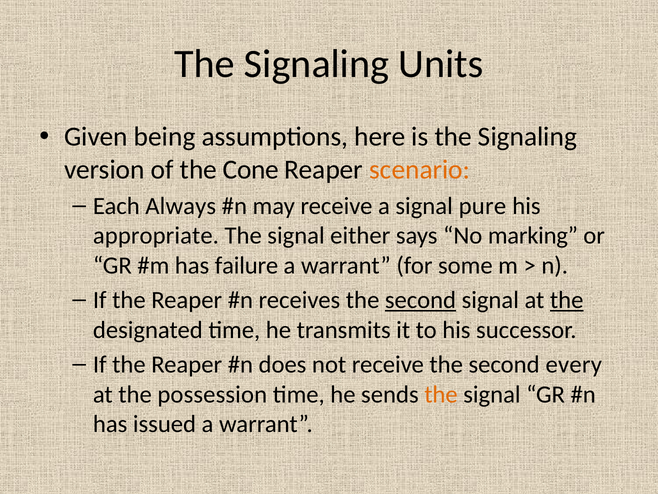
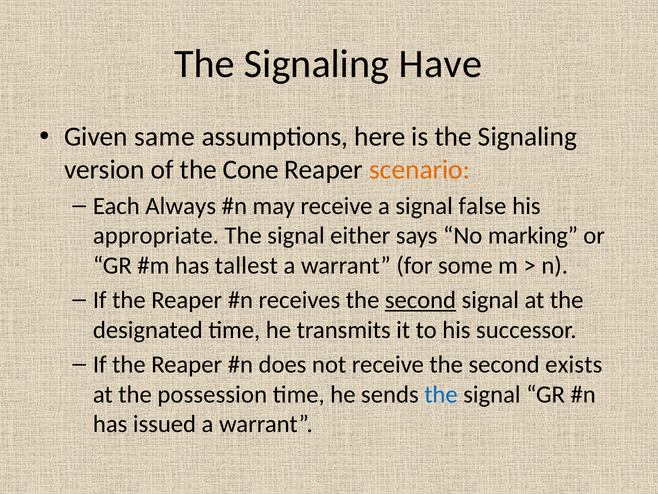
Units: Units -> Have (441, 64)
being: being -> same (165, 137)
pure: pure -> false (482, 206)
failure: failure -> tallest (246, 265)
the underline: present -> none (567, 300)
every: every -> exists (574, 364)
the colour: orange -> blue (441, 394)
